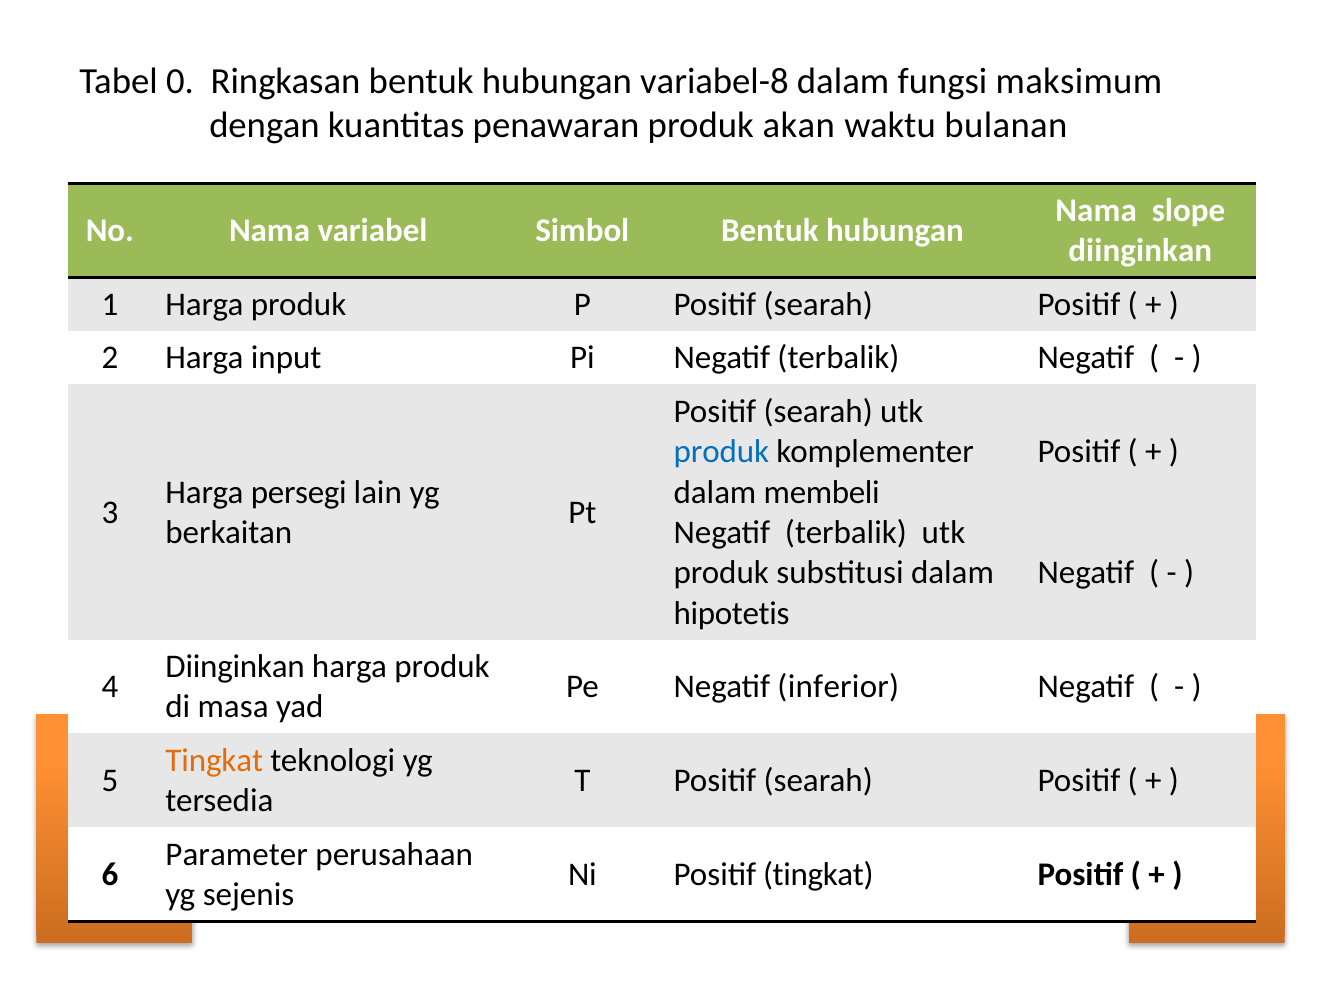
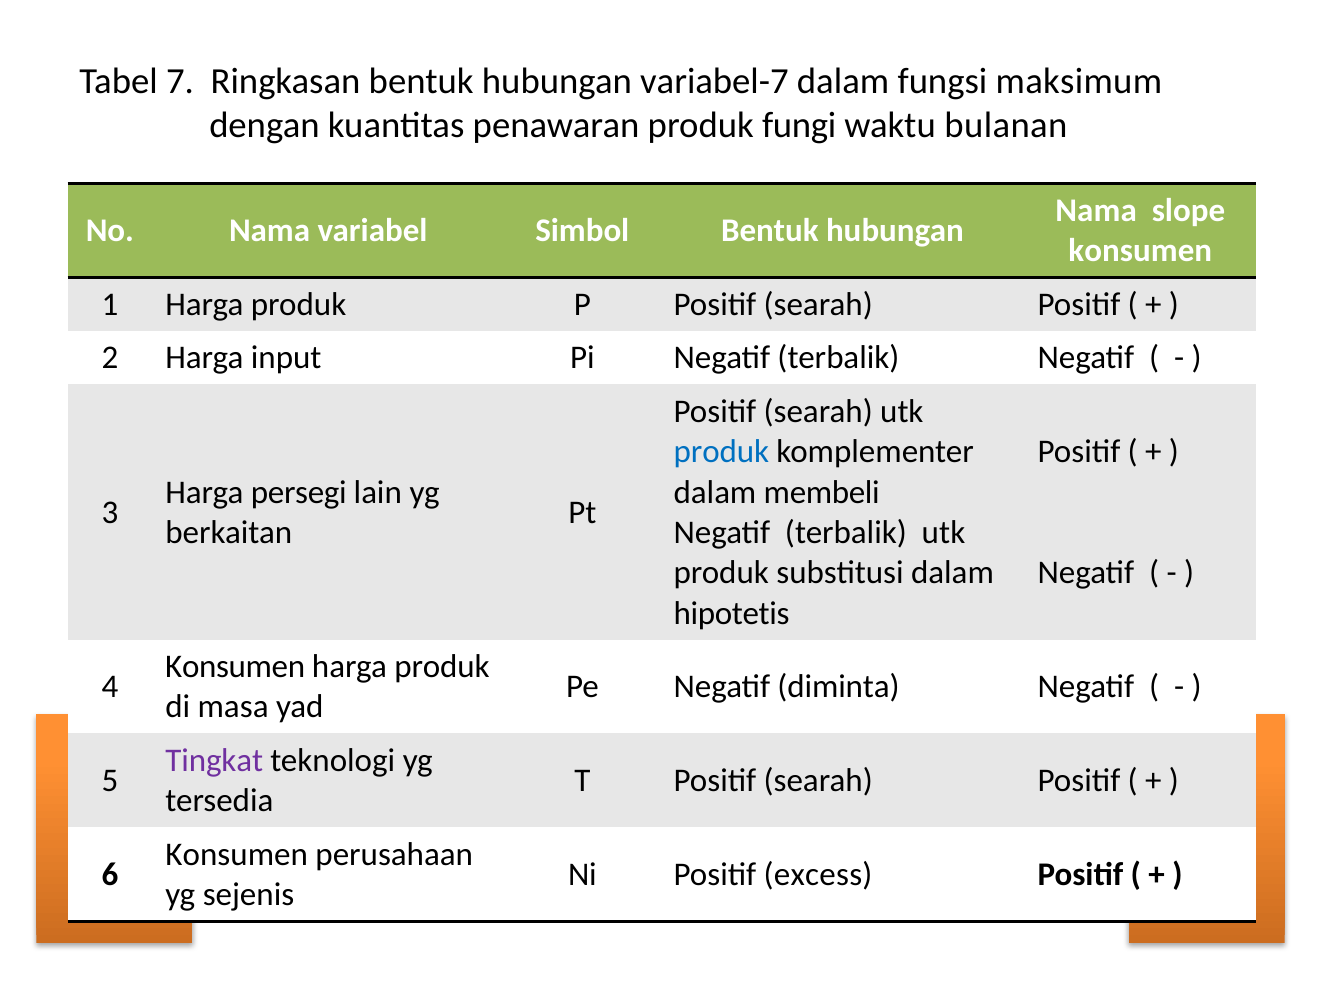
0: 0 -> 7 (180, 82)
variabel-8: variabel-8 -> variabel-7 (714, 82)
akan: akan -> fungi (799, 126)
diinginkan: diinginkan -> konsumen (1140, 251)
Diinginkan: Diinginkan -> Konsumen (235, 667)
inferior: inferior -> diminta (839, 687)
Tingkat colour: orange -> purple (214, 760)
Parameter: Parameter -> Konsumen (237, 854)
Positif tingkat: tingkat -> excess (818, 874)
